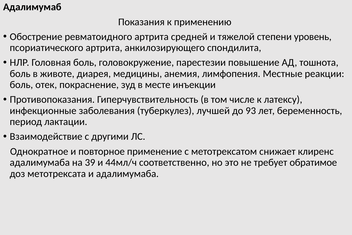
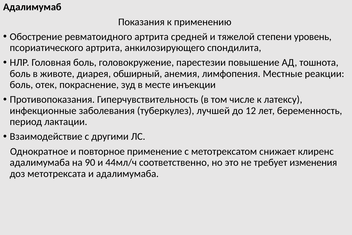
медицины: медицины -> обширный (138, 74)
93: 93 -> 12 (251, 111)
39: 39 -> 90 (90, 162)
обратимое: обратимое -> изменения (313, 162)
